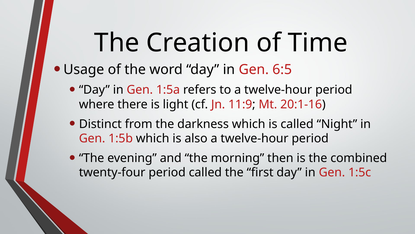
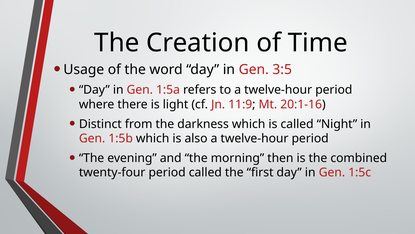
6:5: 6:5 -> 3:5 (282, 69)
